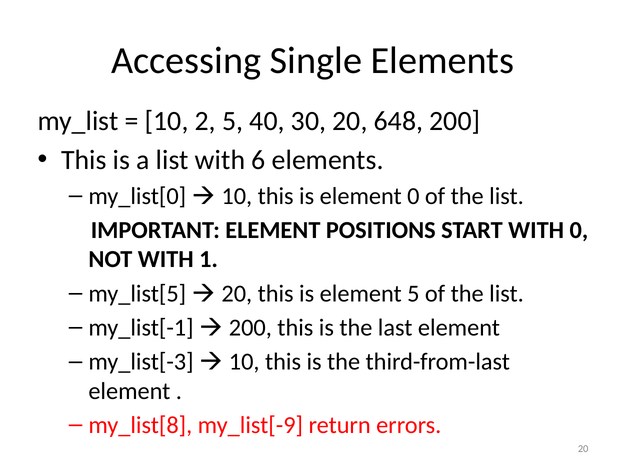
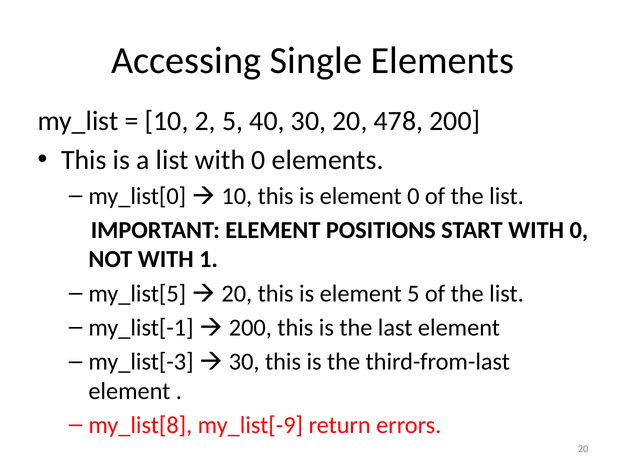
648: 648 -> 478 (398, 121)
list with 6: 6 -> 0 (258, 160)
10: 10 -> 30 (244, 361)
